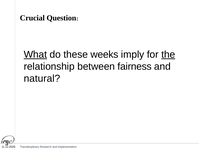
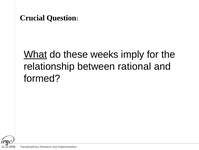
the underline: present -> none (168, 54)
fairness: fairness -> rational (134, 66)
natural: natural -> formed (42, 78)
